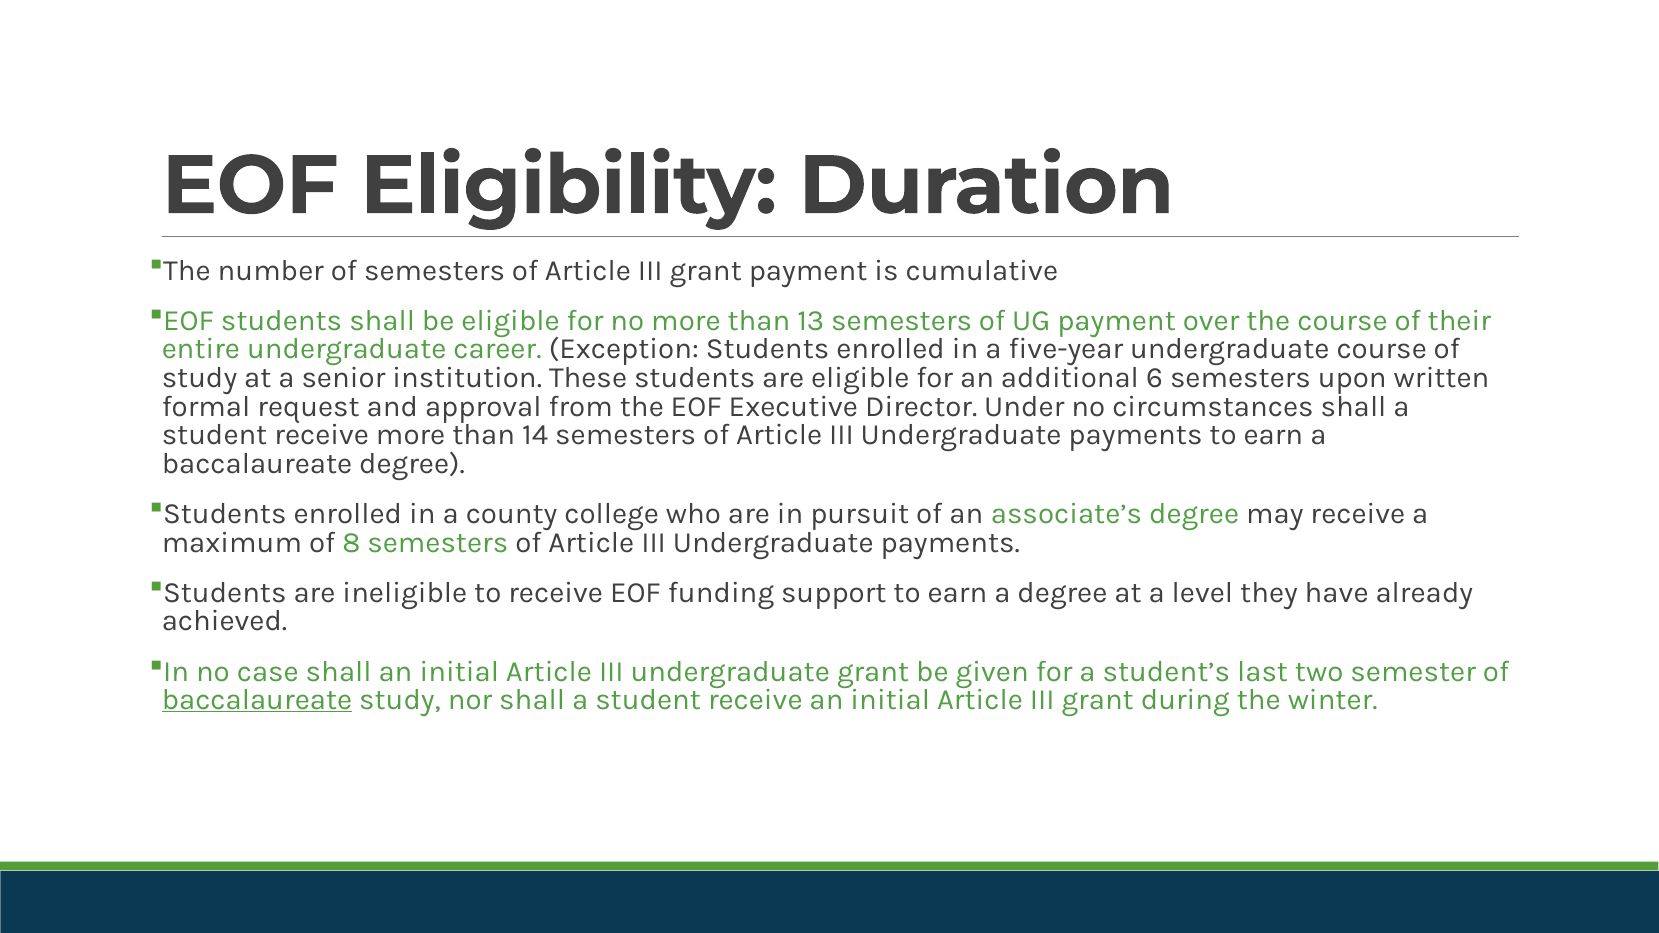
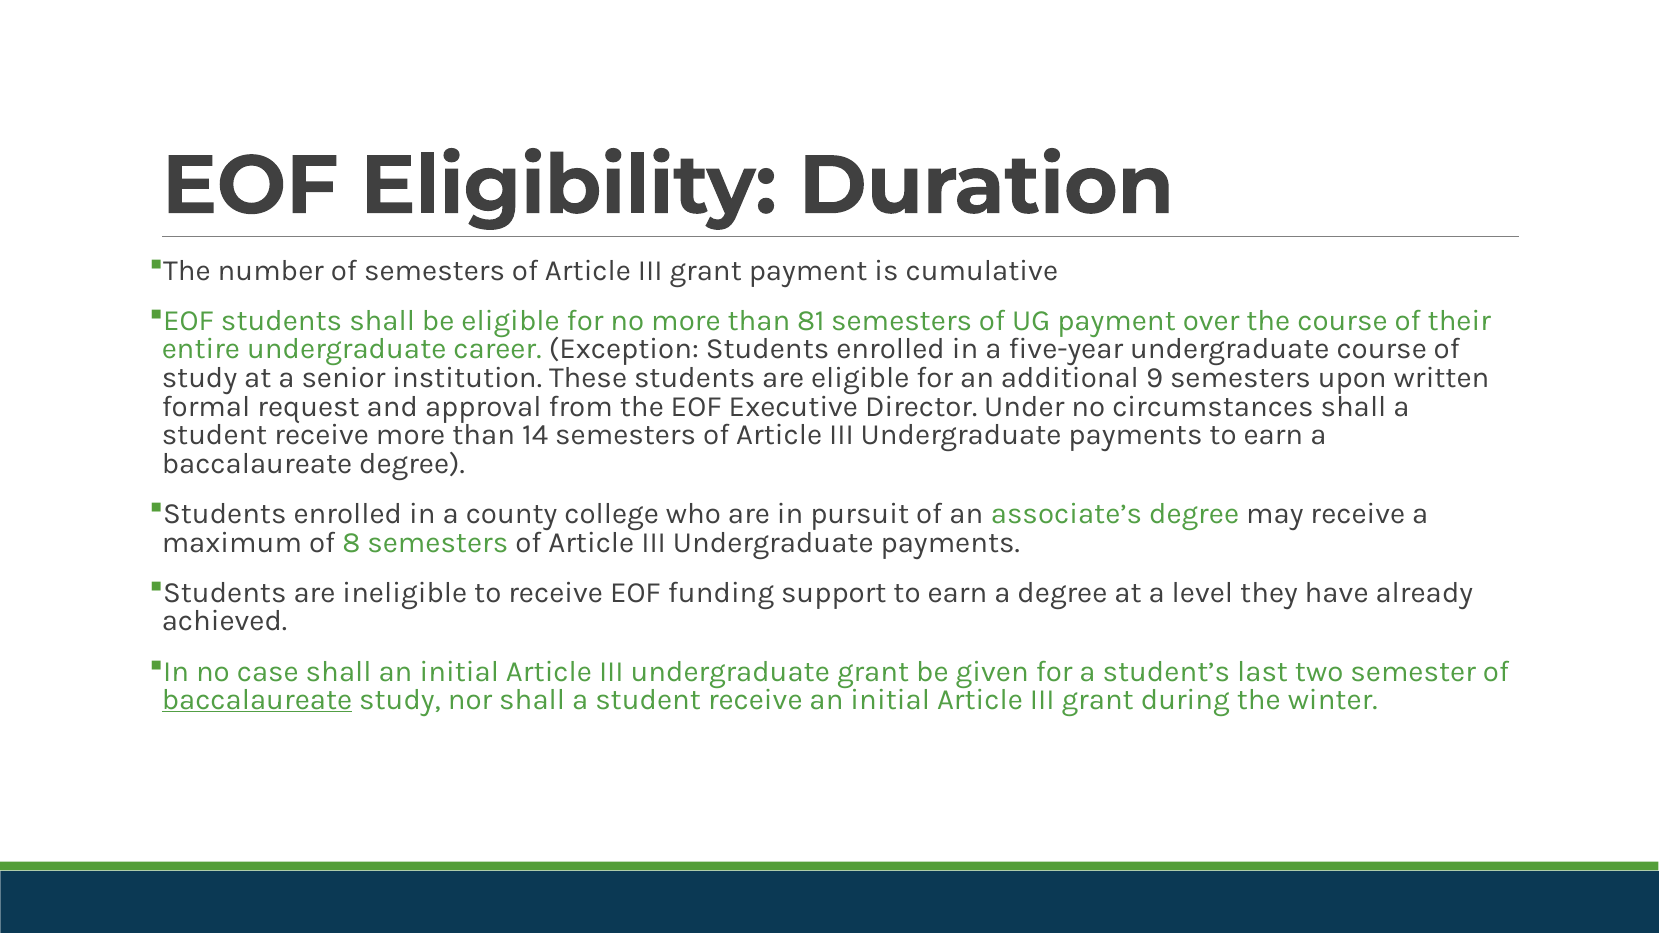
13: 13 -> 81 (811, 321)
6: 6 -> 9 (1155, 378)
